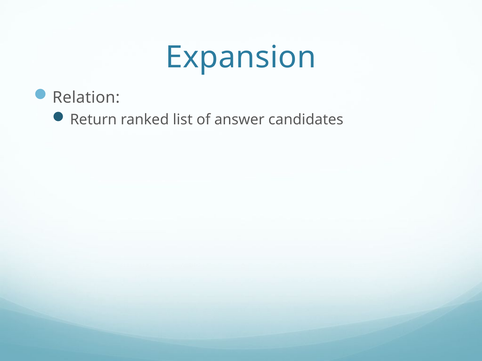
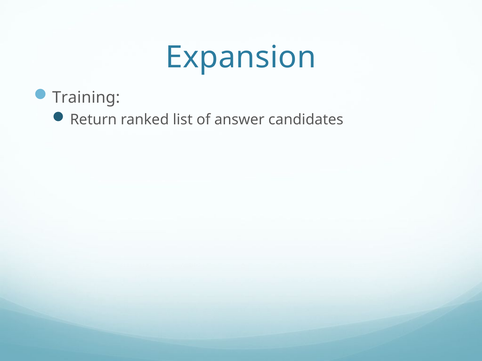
Relation: Relation -> Training (86, 98)
